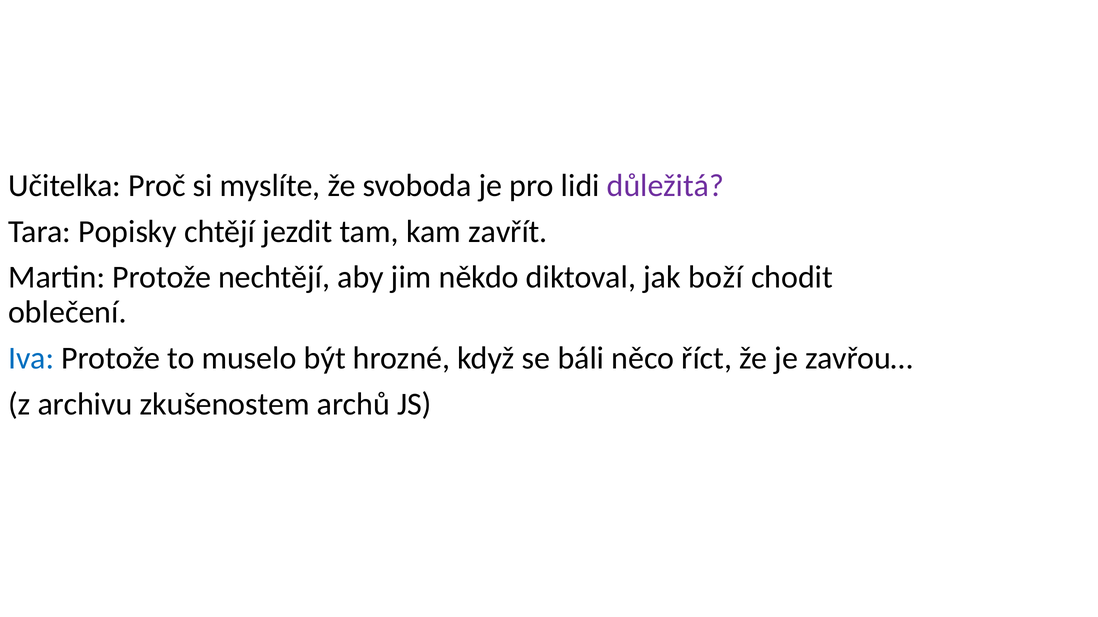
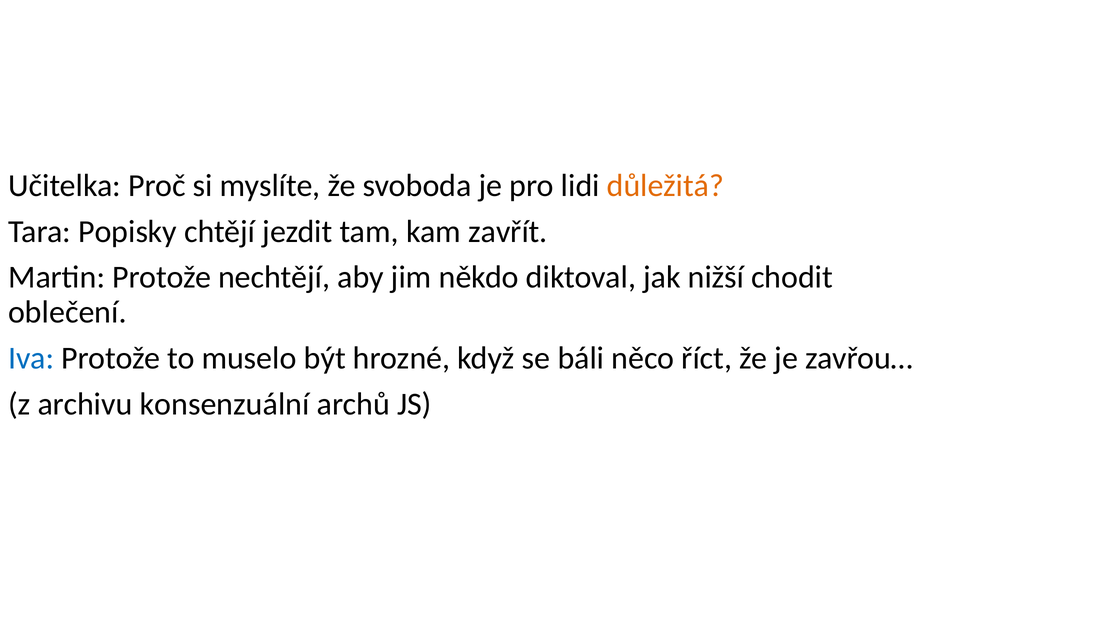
důležitá colour: purple -> orange (665, 186)
boží: boží -> nižší (716, 278)
zkušenostem: zkušenostem -> konsenzuální (225, 404)
